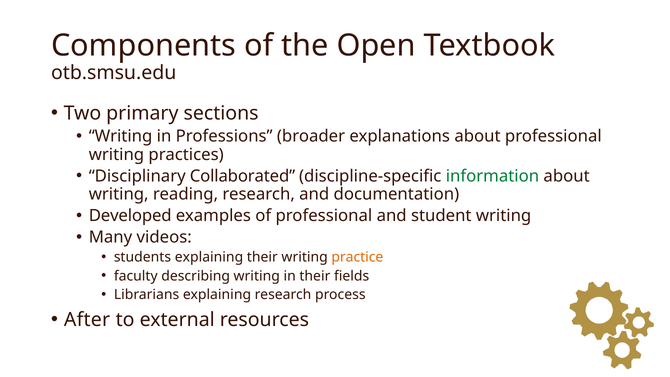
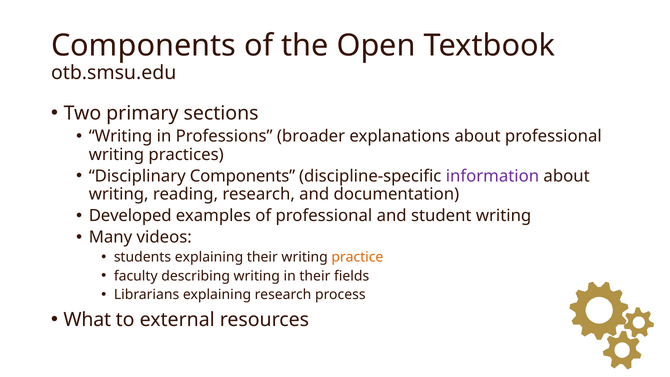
Disciplinary Collaborated: Collaborated -> Components (242, 176)
information colour: green -> purple (492, 176)
After: After -> What (87, 319)
